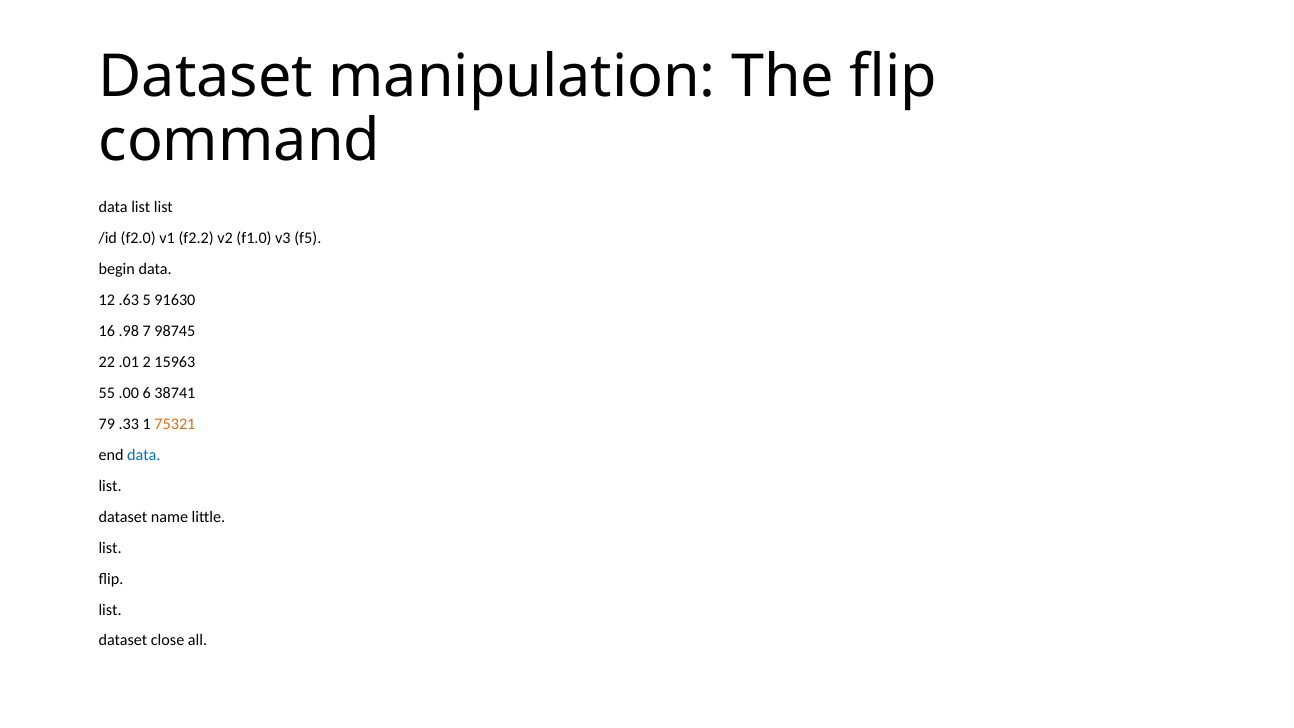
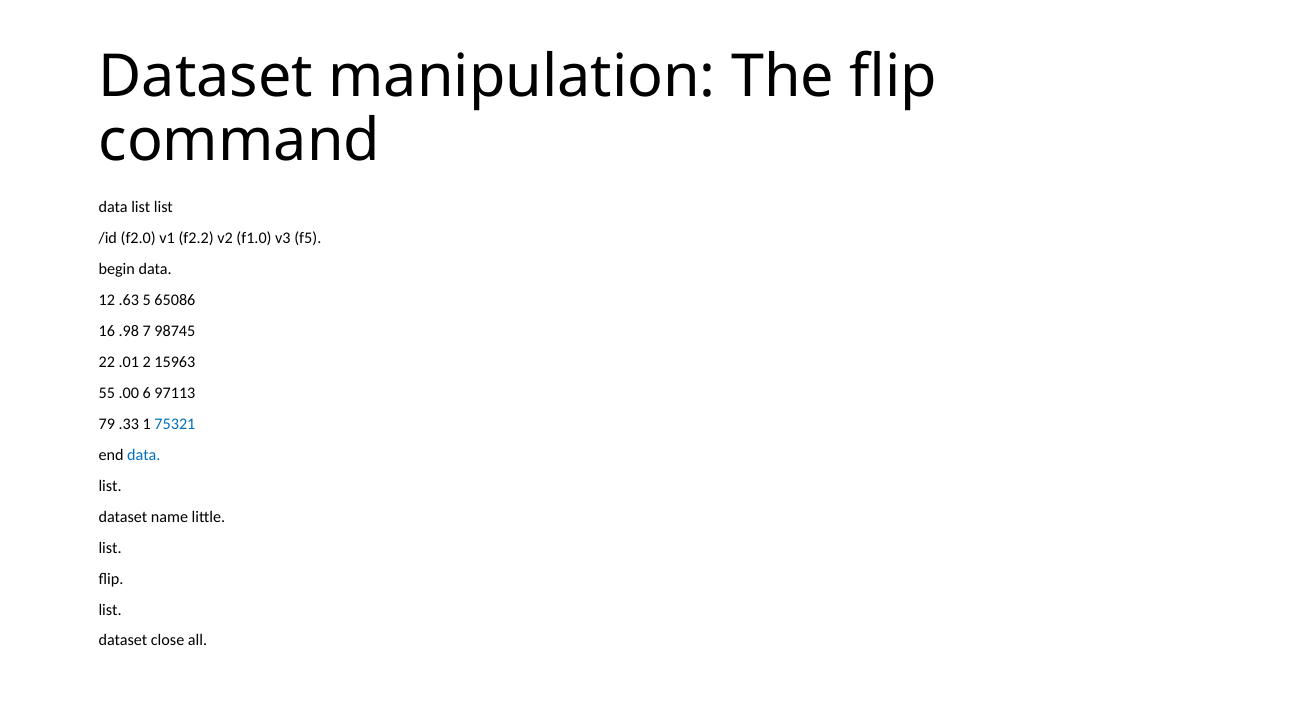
91630: 91630 -> 65086 (175, 300)
38741: 38741 -> 97113 (175, 393)
75321 colour: orange -> blue (175, 424)
